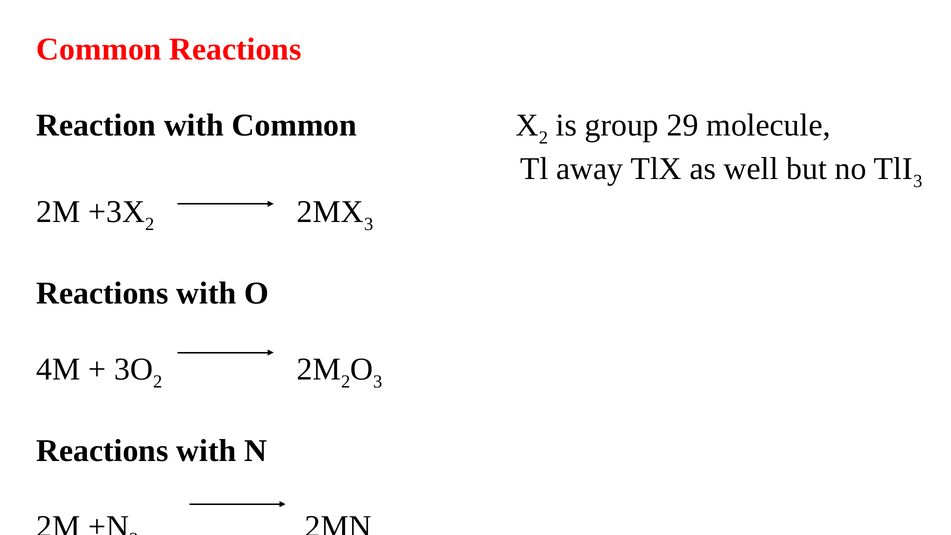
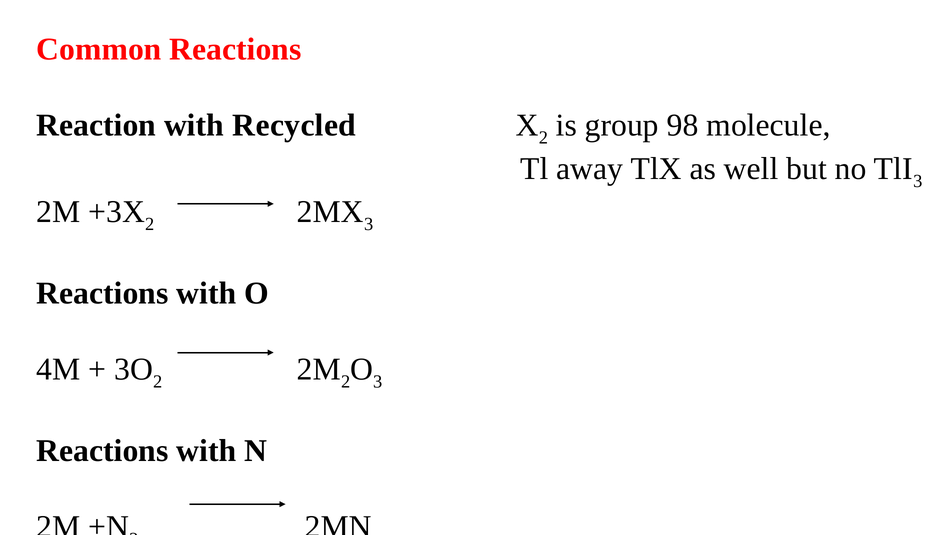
with Common: Common -> Recycled (294, 125)
29: 29 -> 98 (683, 125)
